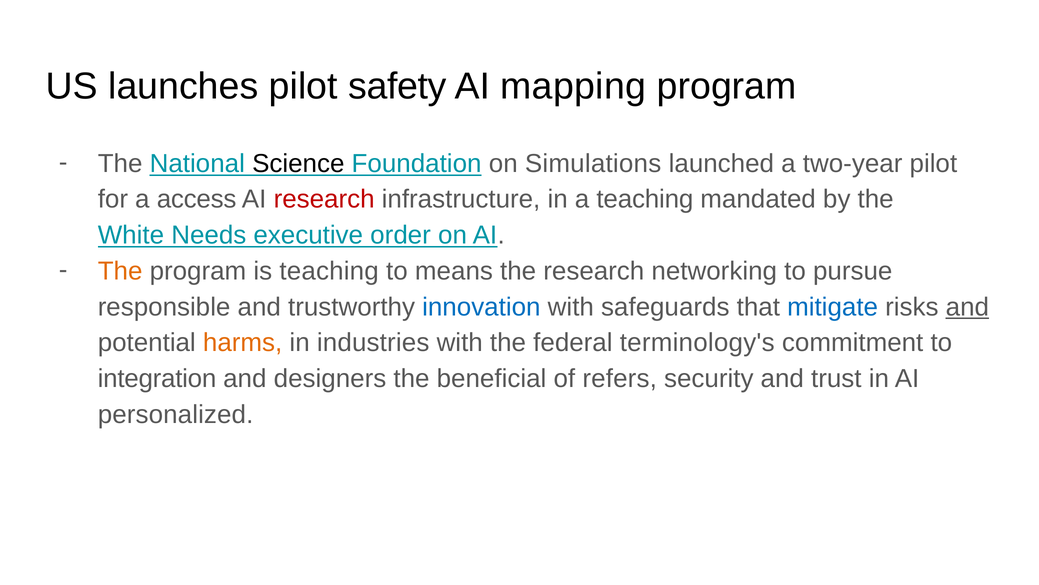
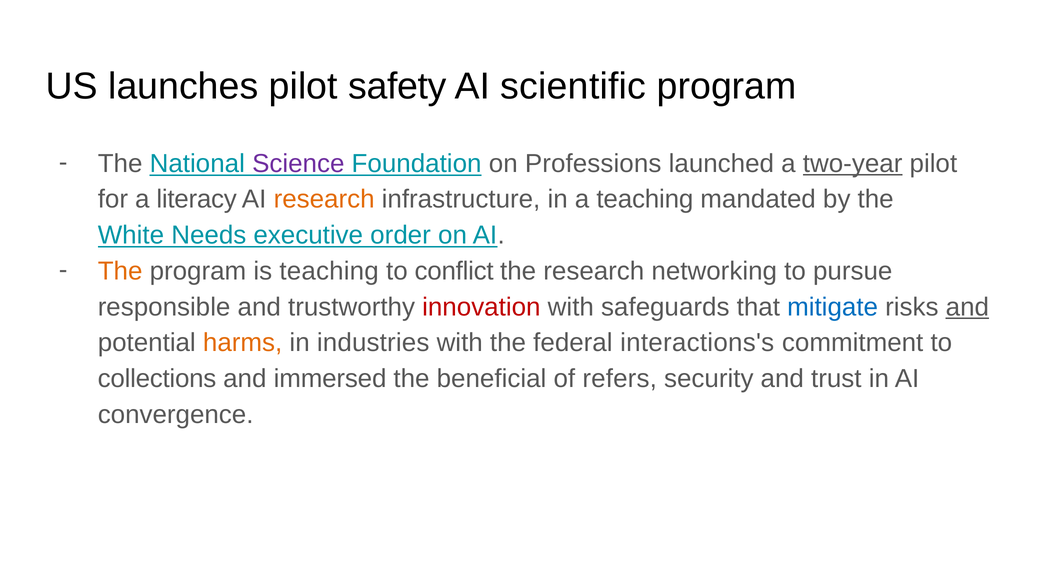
mapping: mapping -> scientific (573, 86)
Science colour: black -> purple (298, 163)
Simulations: Simulations -> Professions (593, 163)
two-year underline: none -> present (853, 163)
access: access -> literacy (197, 199)
research colour: red -> orange (324, 199)
means: means -> conflict (454, 271)
innovation colour: blue -> red (481, 307)
terminology's: terminology's -> interactions's (697, 343)
integration: integration -> collections (157, 378)
designers: designers -> immersed (330, 378)
personalized: personalized -> convergence (176, 414)
